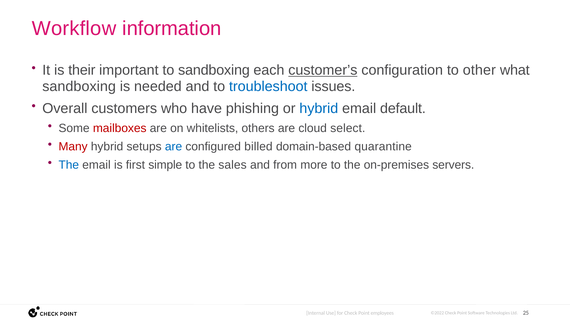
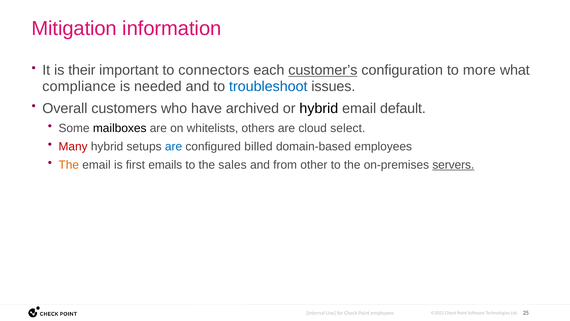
Workflow: Workflow -> Mitigation (74, 29)
to sandboxing: sandboxing -> connectors (214, 70)
other: other -> more (479, 70)
sandboxing: sandboxing -> compliance (79, 87)
phishing: phishing -> archived (252, 108)
hybrid colour: blue -> black (319, 108)
mailboxes colour: red -> black (120, 128)
domain-based quarantine: quarantine -> employees (383, 146)
The colour: blue -> orange (69, 165)
simple: simple -> emails (165, 165)
more: more -> other (314, 165)
servers underline: none -> present (453, 165)
